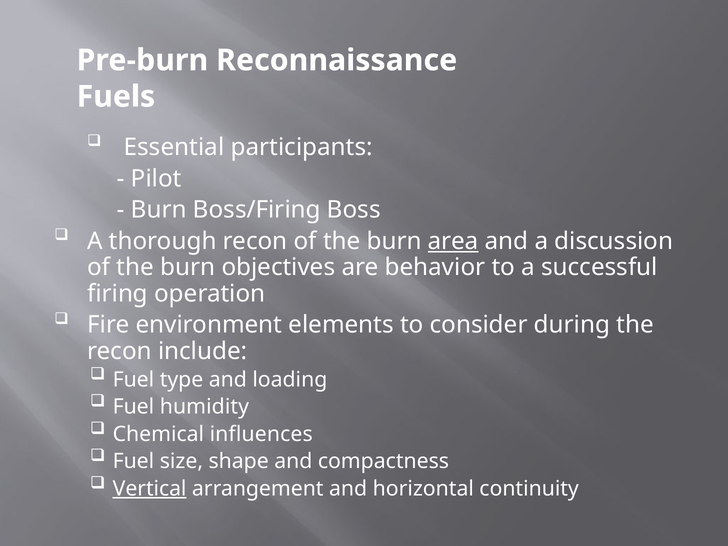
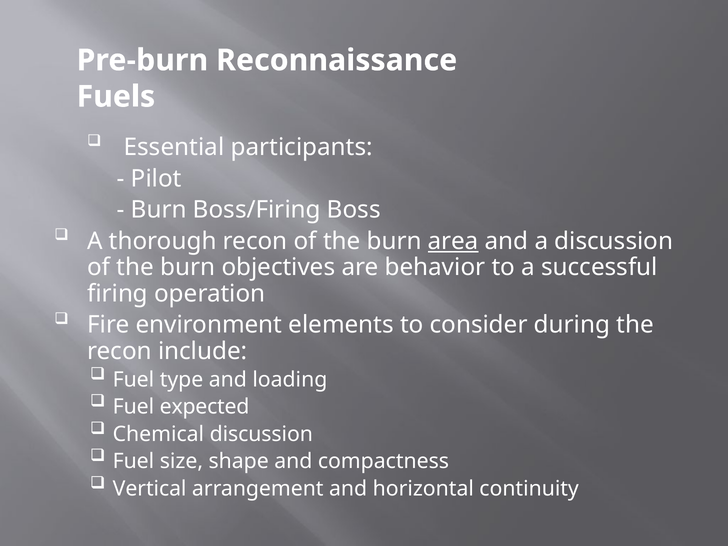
humidity: humidity -> expected (205, 407)
Chemical influences: influences -> discussion (261, 434)
Vertical underline: present -> none (150, 489)
